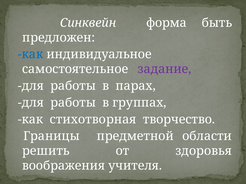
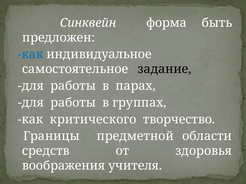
задание colour: purple -> black (165, 69)
стихотворная: стихотворная -> критического (93, 120)
решить: решить -> средств (46, 151)
